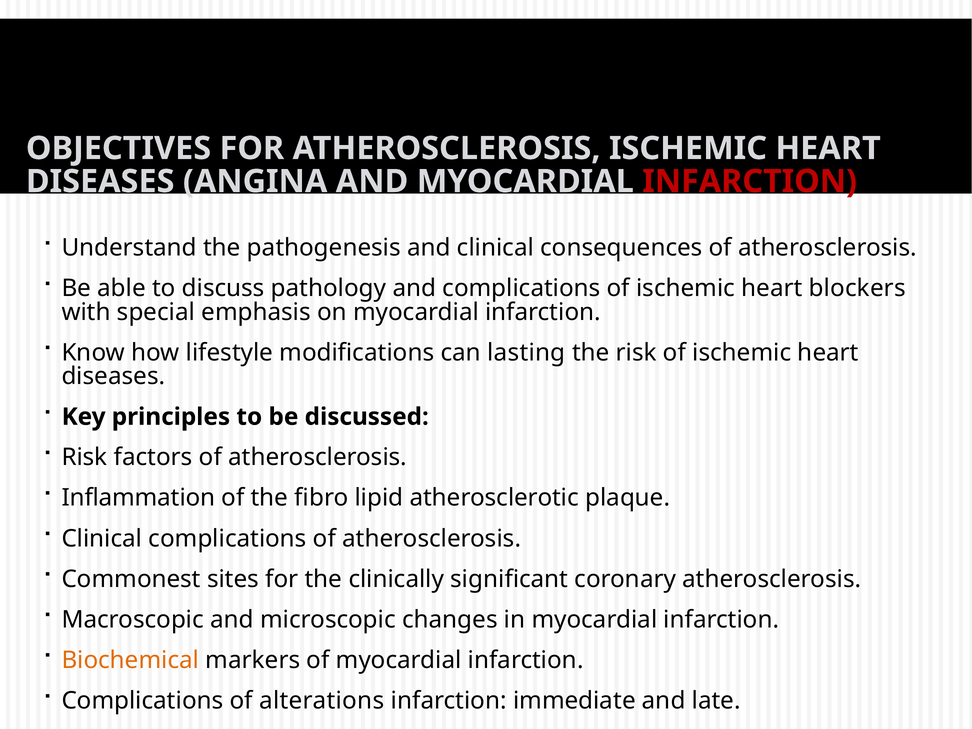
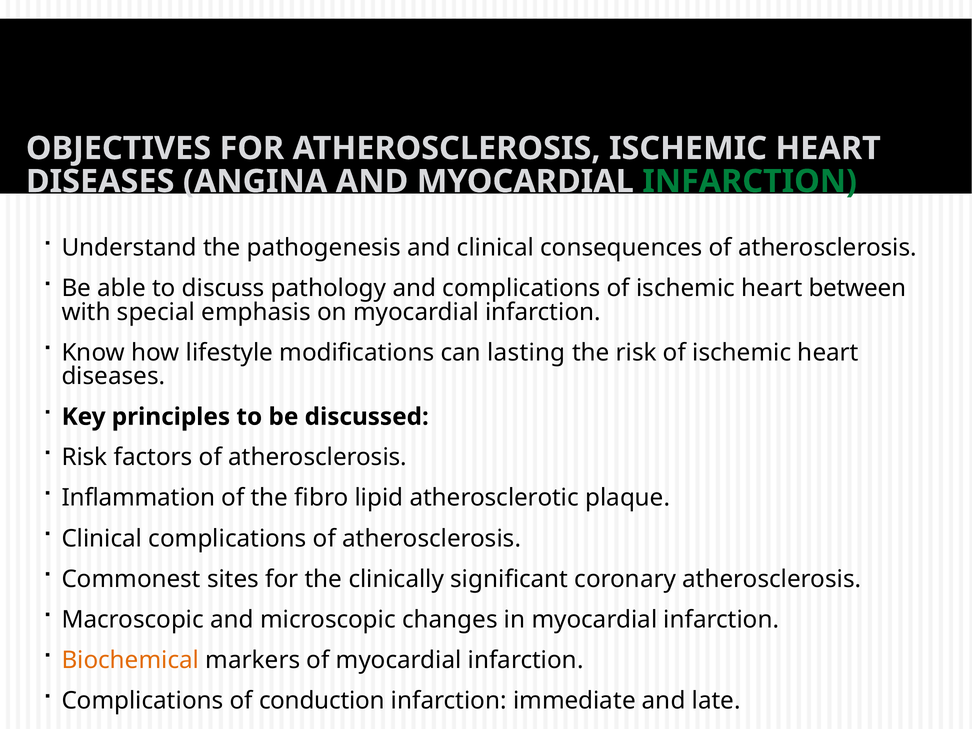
INFARCTION colour: red -> green (750, 181)
blockers: blockers -> between (857, 288)
alterations: alterations -> conduction (322, 701)
